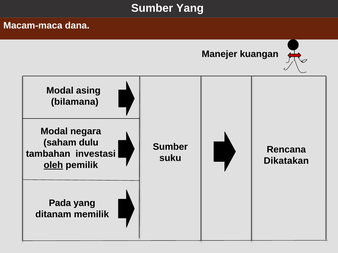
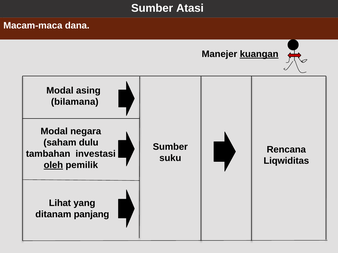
Sumber Yang: Yang -> Atasi (190, 8)
kuangan underline: none -> present (259, 54)
Dikatakan: Dikatakan -> Liqwiditas (286, 161)
Pada: Pada -> Lihat (60, 203)
memilik: memilik -> panjang (91, 215)
